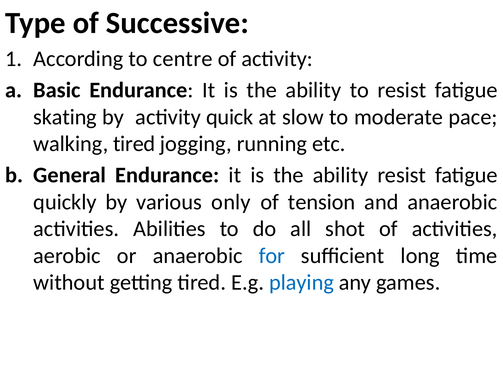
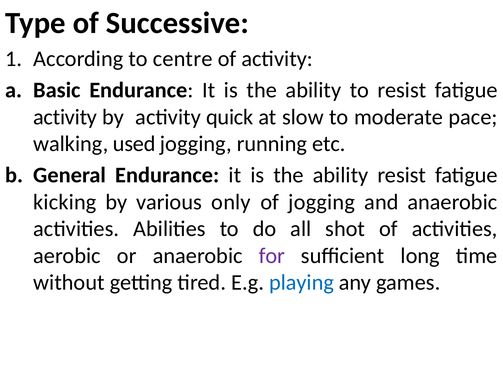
skating: skating -> activity (65, 117)
walking tired: tired -> used (134, 144)
quickly: quickly -> kicking (65, 202)
of tension: tension -> jogging (322, 202)
for colour: blue -> purple (272, 256)
